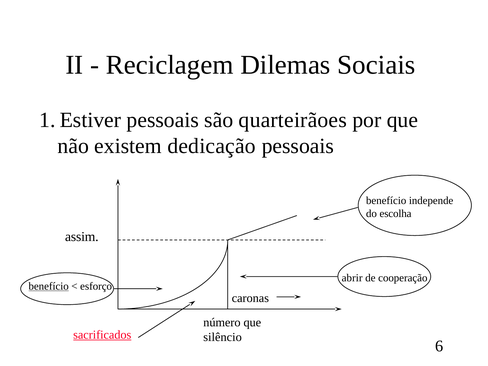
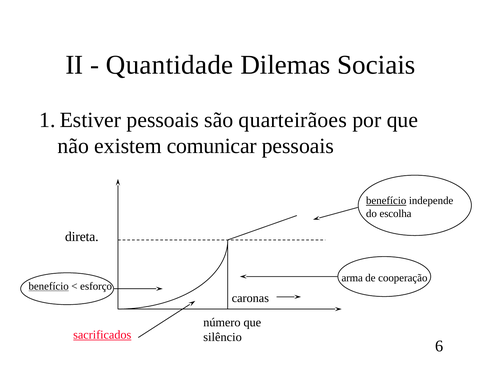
Reciclagem: Reciclagem -> Quantidade (170, 65)
dedicação: dedicação -> comunicar (212, 146)
benefício underline: none -> present (386, 201)
assim: assim -> direta (82, 237)
abrir: abrir -> arma (352, 278)
